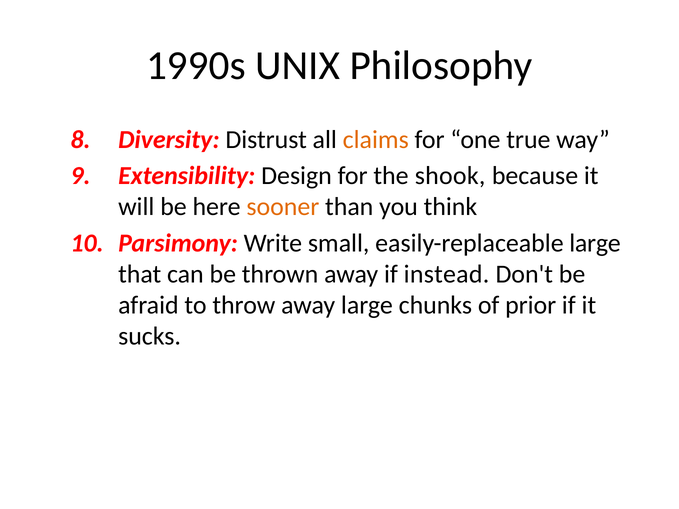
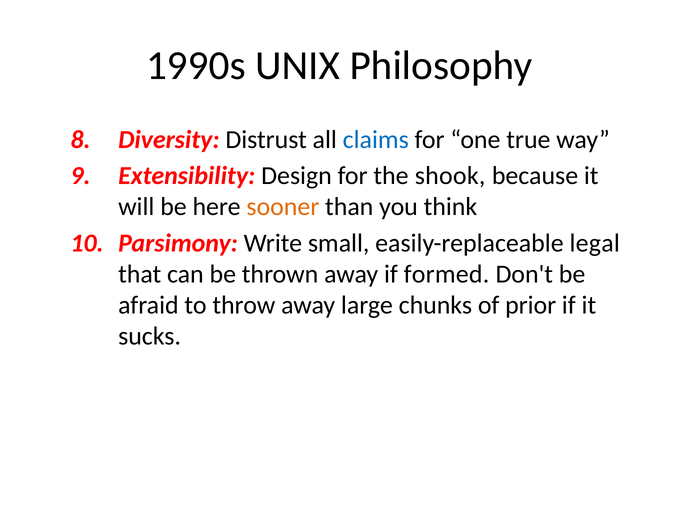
claims colour: orange -> blue (376, 140)
easily-replaceable large: large -> legal (595, 243)
instead: instead -> formed (447, 274)
